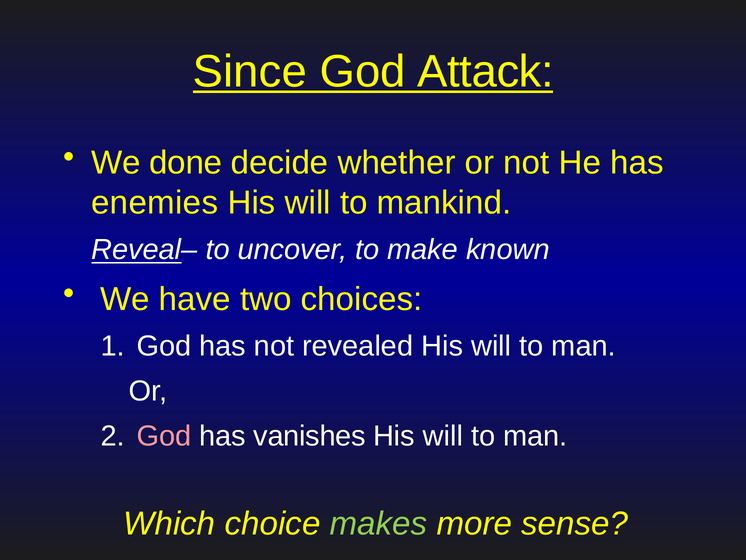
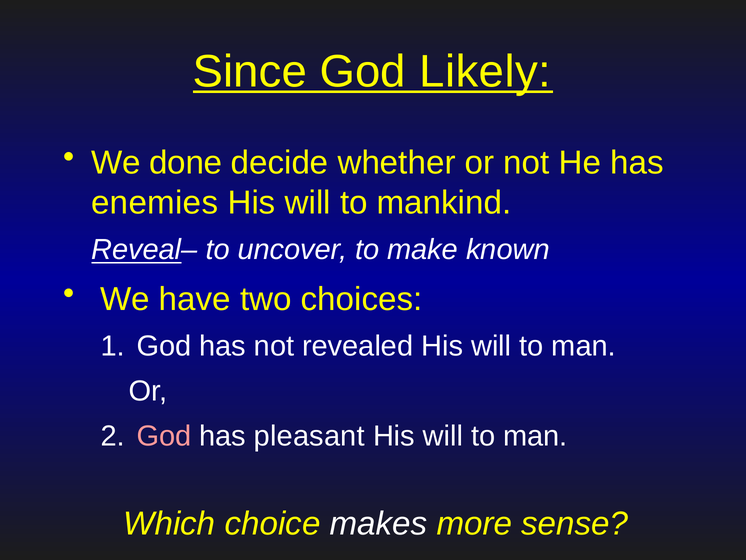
Attack: Attack -> Likely (485, 72)
vanishes: vanishes -> pleasant (309, 436)
makes colour: light green -> white (378, 523)
